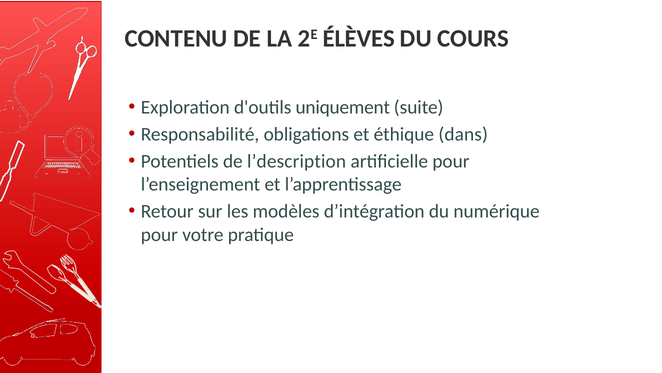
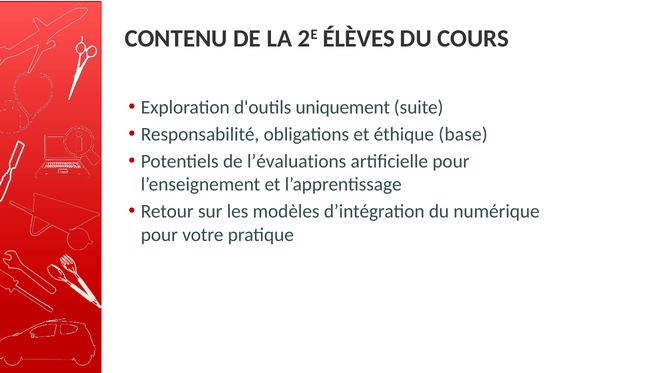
dans: dans -> base (463, 134)
l’description: l’description -> l’évaluations (297, 161)
